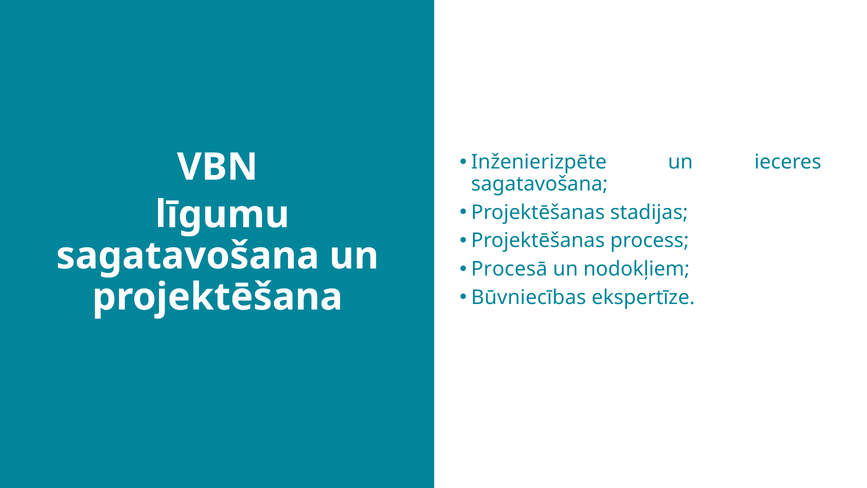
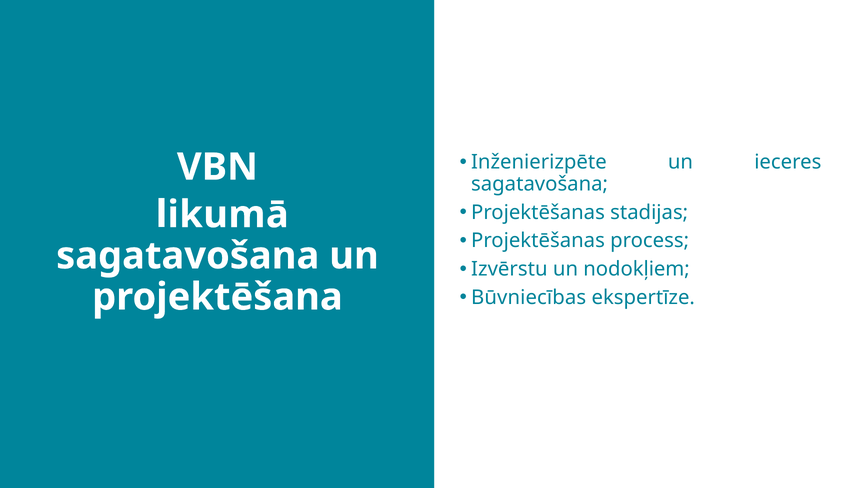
līgumu: līgumu -> likumā (222, 214)
Procesā: Procesā -> Izvērstu (509, 269)
